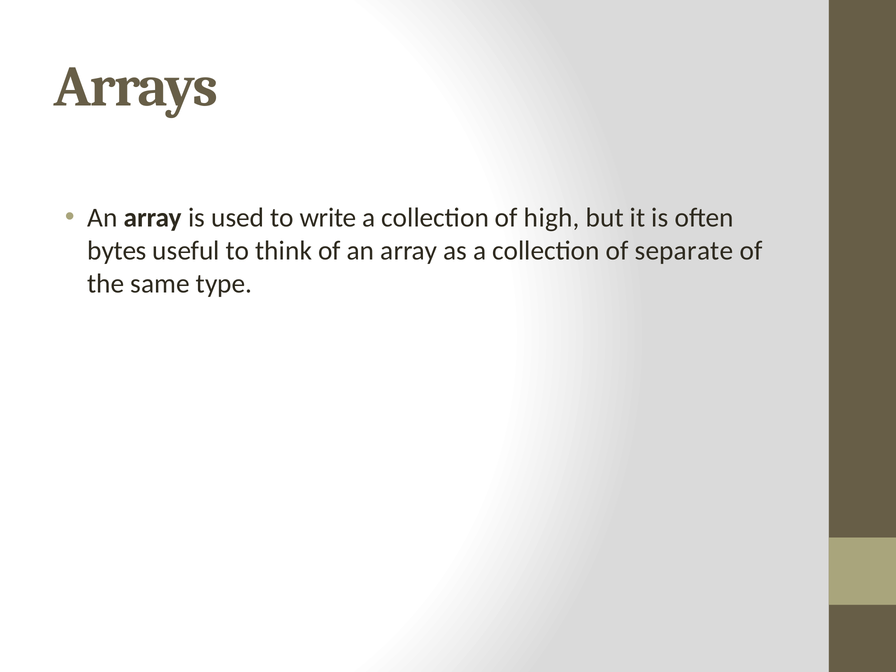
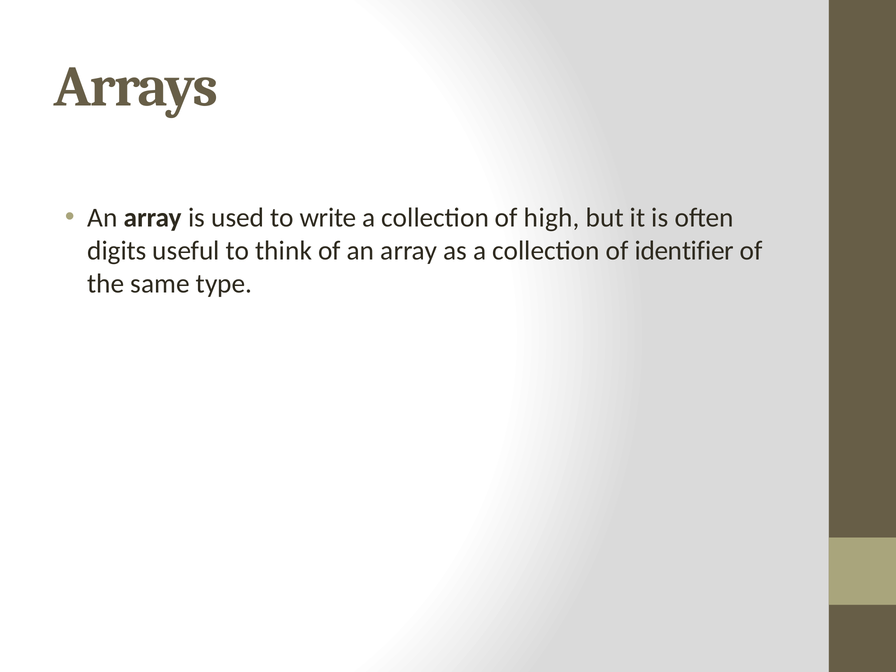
bytes: bytes -> digits (117, 251)
separate: separate -> identifier (684, 251)
